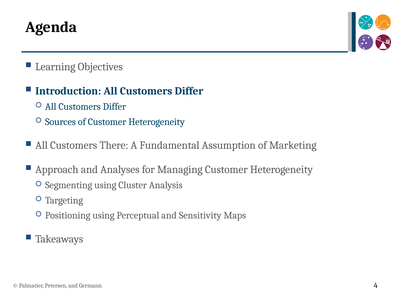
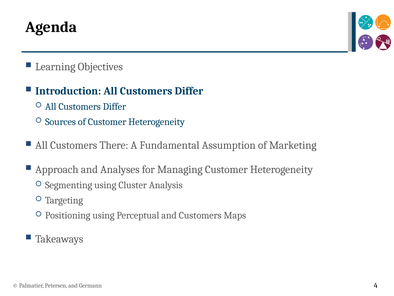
and Sensitivity: Sensitivity -> Customers (200, 215)
